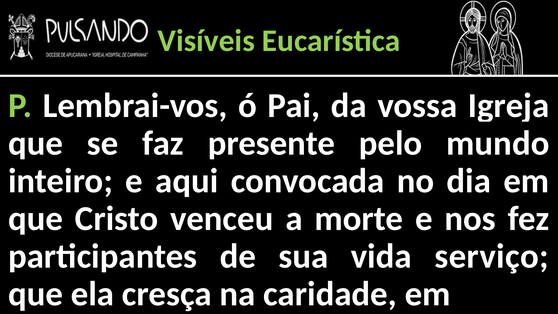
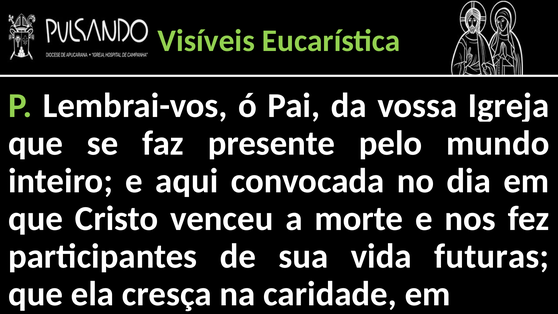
serviço: serviço -> futuras (492, 256)
